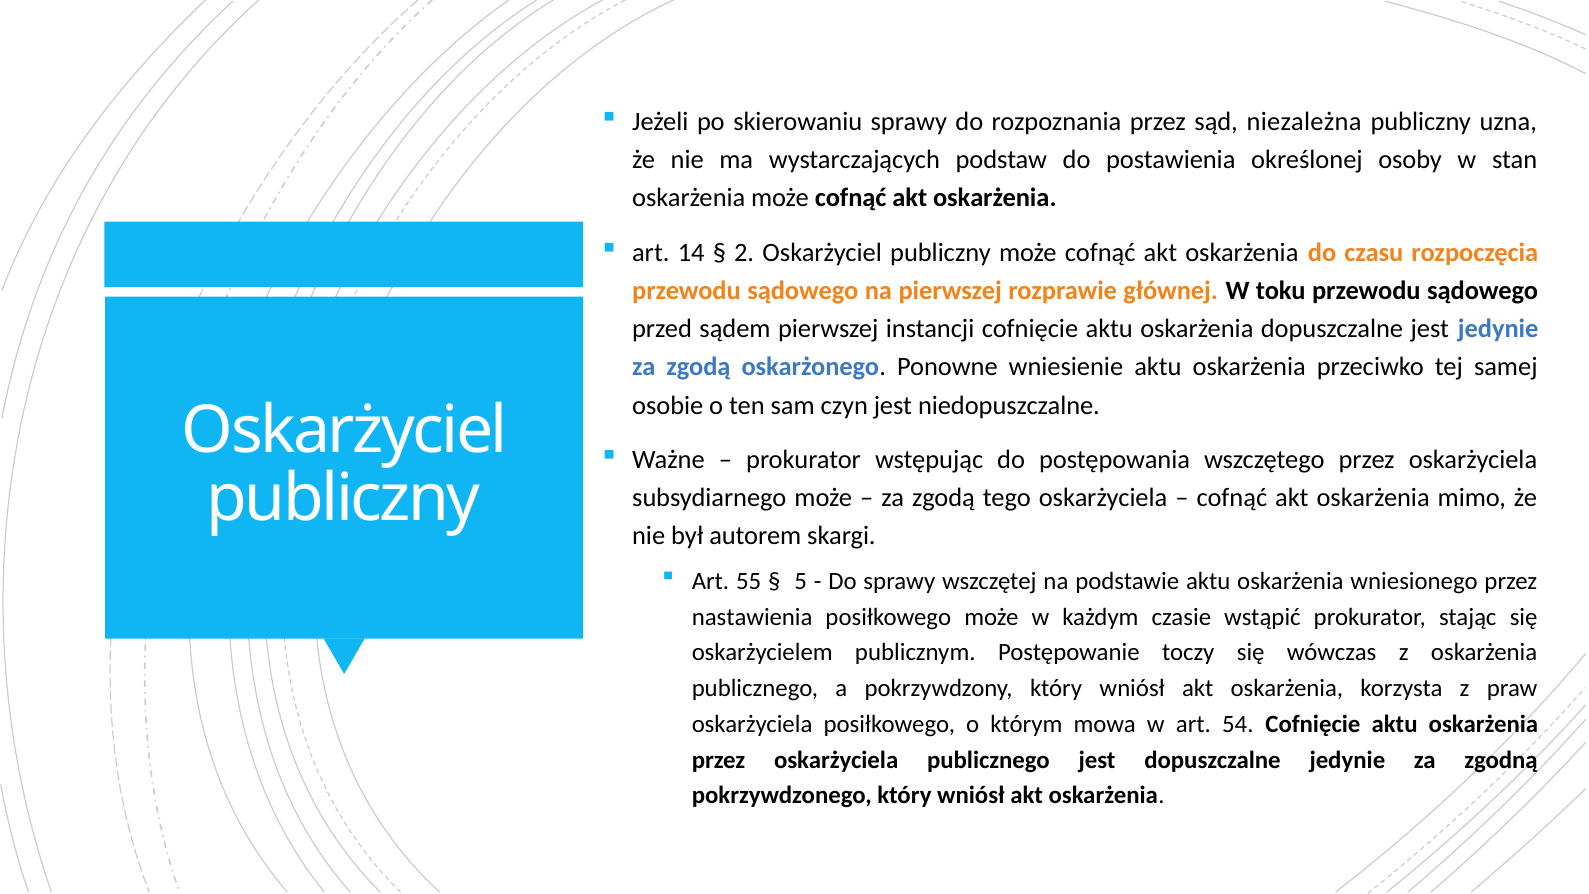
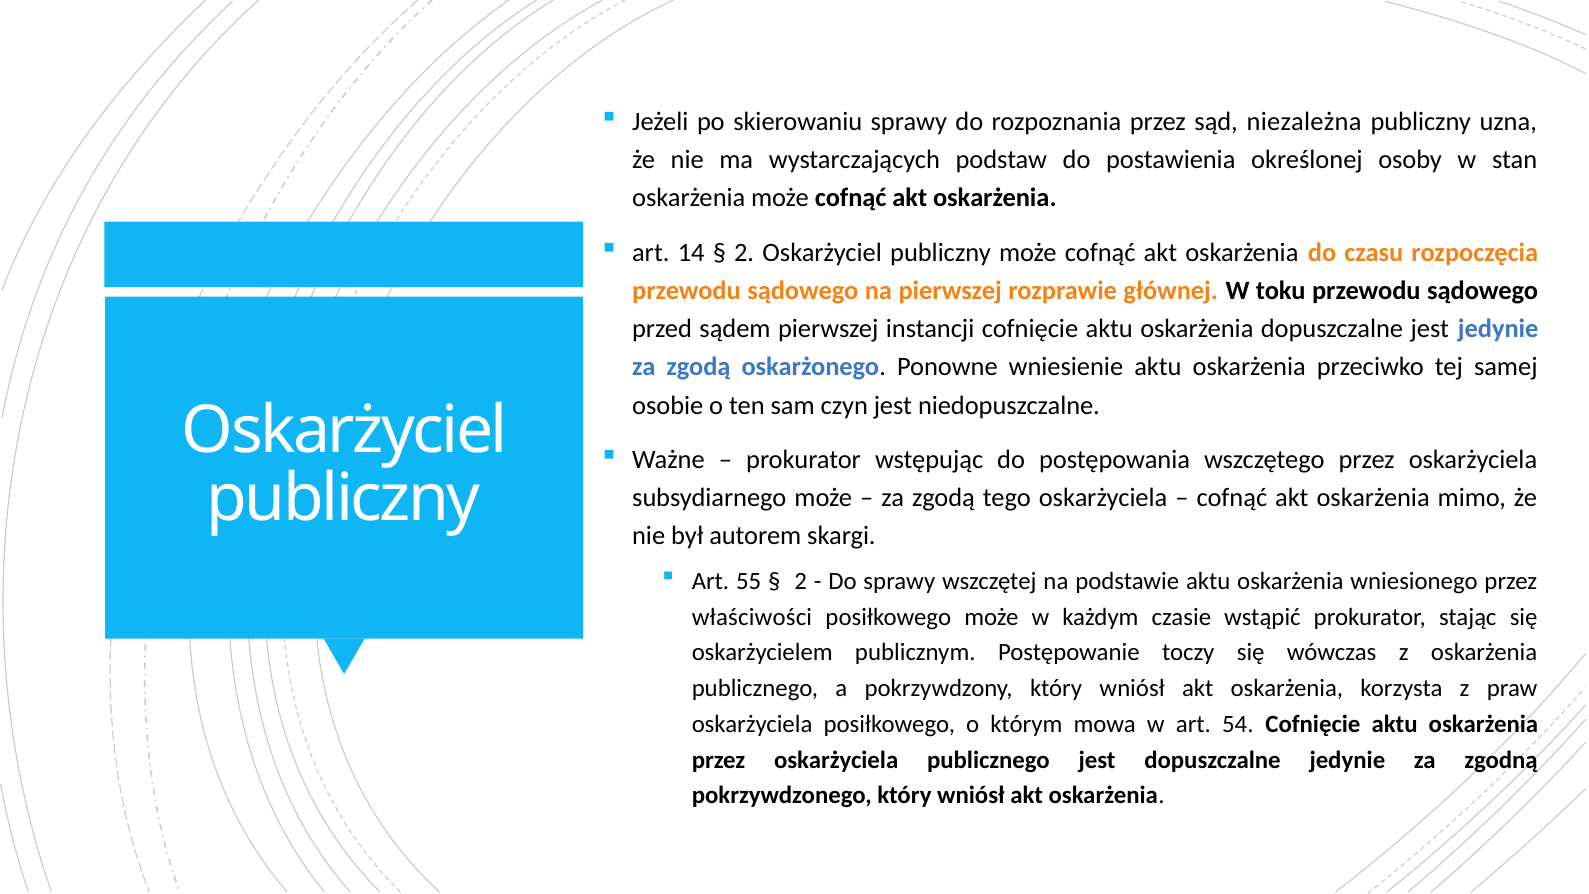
5: 5 -> 2 (801, 581)
nastawienia: nastawienia -> właściwości (752, 617)
